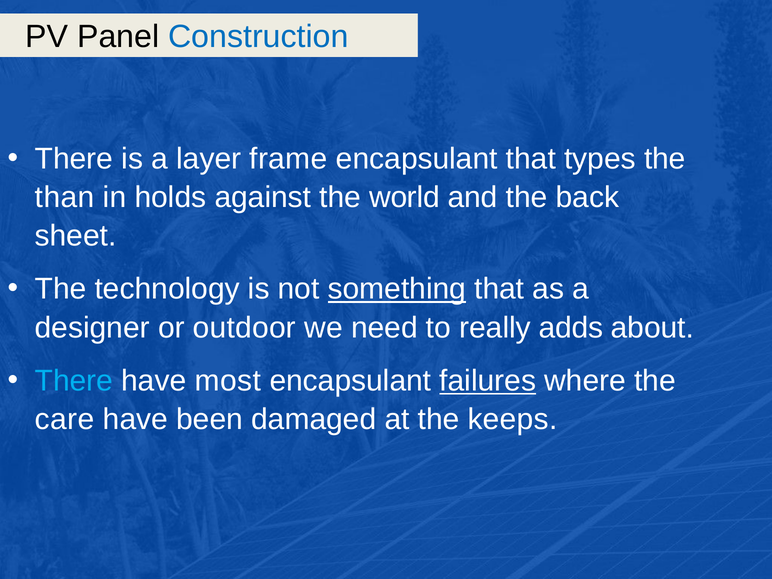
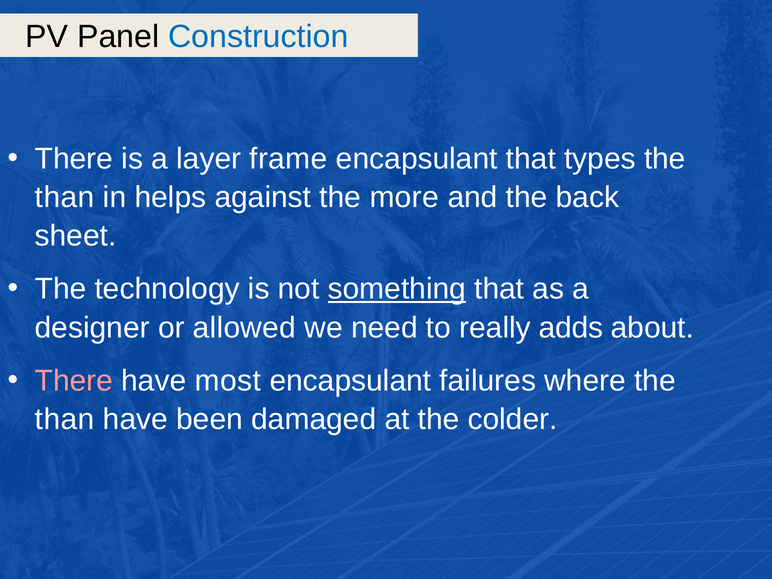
holds: holds -> helps (170, 197)
world: world -> more (404, 197)
outdoor: outdoor -> allowed (244, 328)
There colour: light blue -> pink (74, 381)
failures underline: present -> none (488, 381)
care: care -> than (65, 419)
keeps: keeps -> colder (513, 419)
